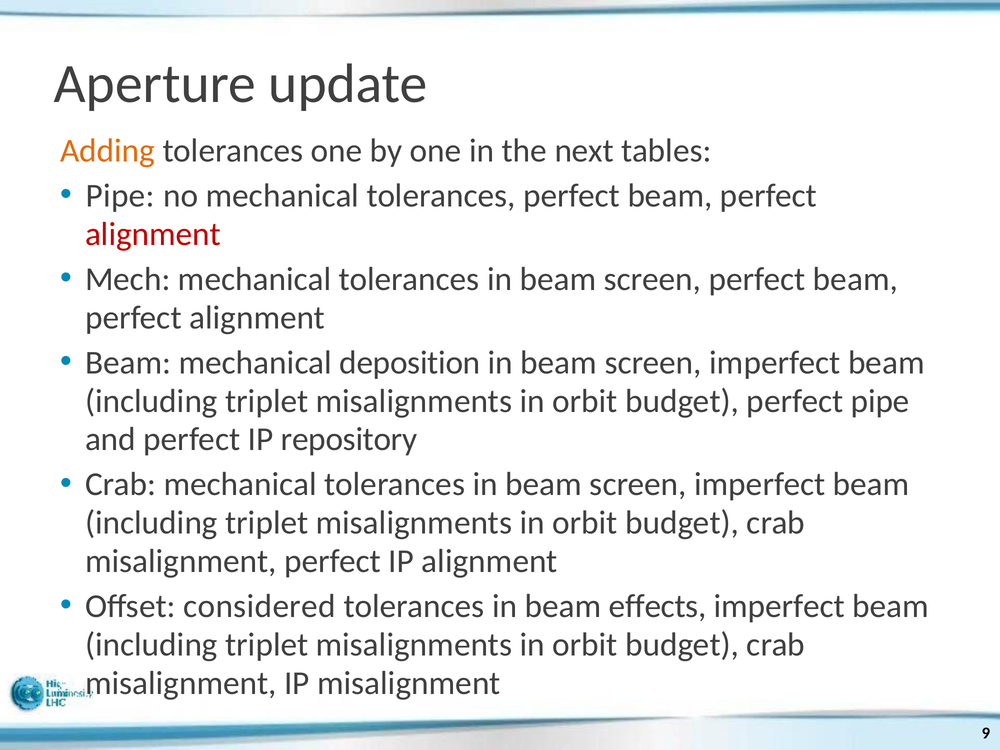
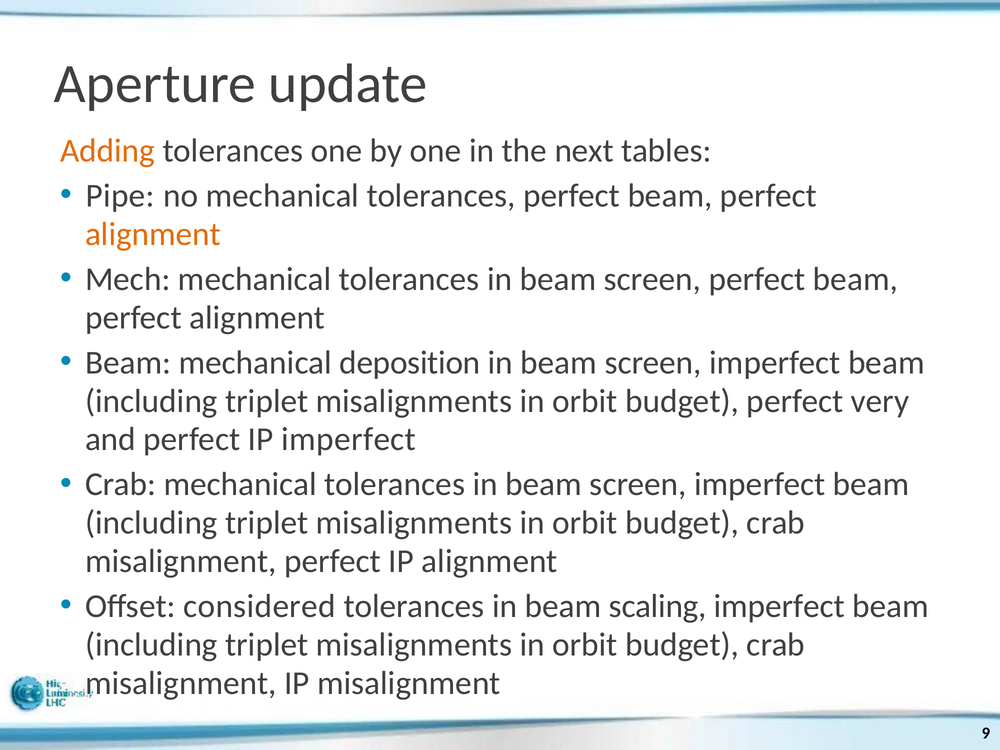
alignment colour: red -> orange (153, 234)
perfect pipe: pipe -> very (880, 401)
IP repository: repository -> imperfect (349, 439)
effects: effects -> scaling (658, 606)
